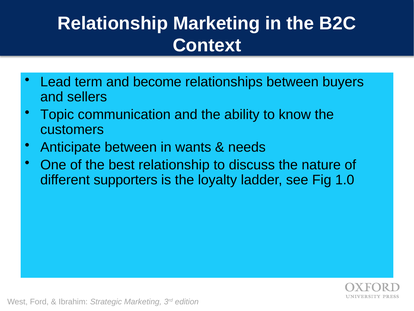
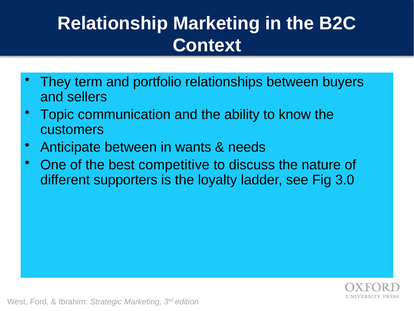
Lead: Lead -> They (56, 82)
become: become -> portfolio (157, 82)
best relationship: relationship -> competitive (174, 165)
1.0: 1.0 -> 3.0 (345, 179)
